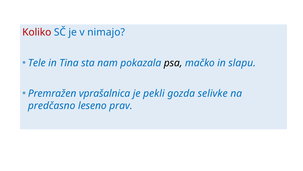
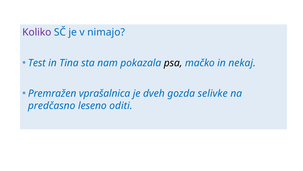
Koliko colour: red -> purple (37, 32)
Tele: Tele -> Test (37, 63)
slapu: slapu -> nekaj (242, 63)
pekli: pekli -> dveh (154, 93)
prav: prav -> oditi (121, 105)
